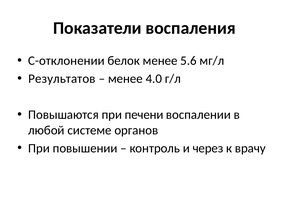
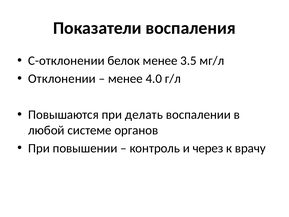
5.6: 5.6 -> 3.5 (188, 61)
Результатов: Результатов -> Отклонении (62, 79)
печени: печени -> делать (144, 115)
